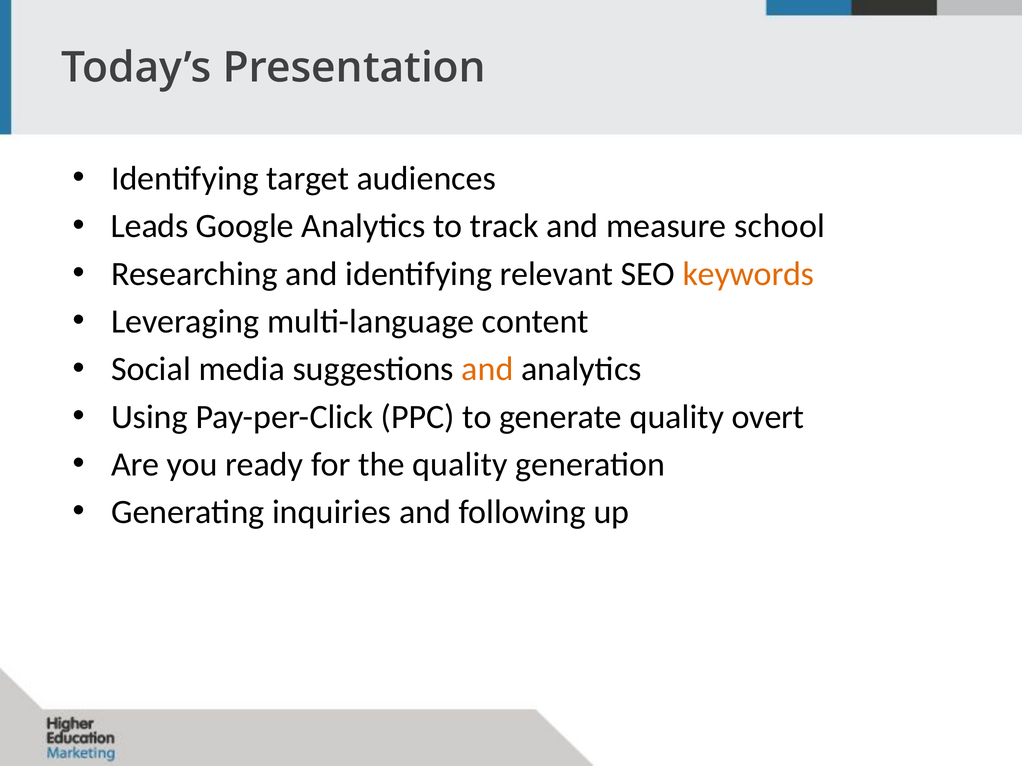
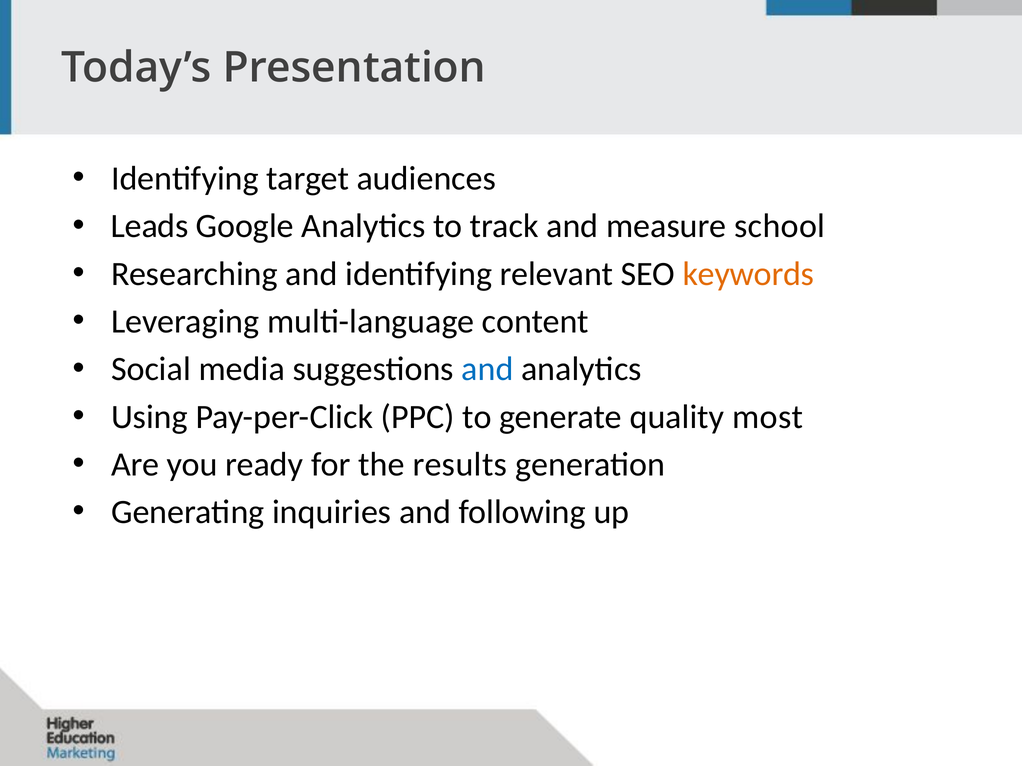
and colour: orange -> blue (487, 369)
overt: overt -> most (768, 417)
the quality: quality -> results (460, 465)
